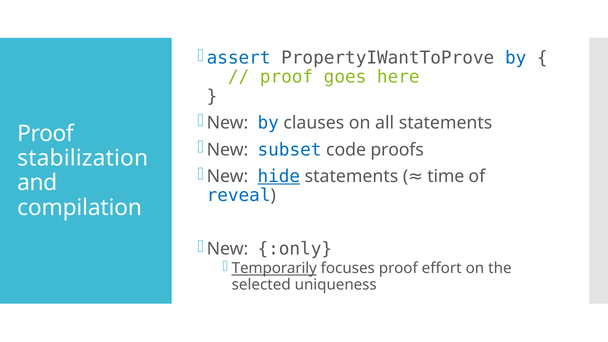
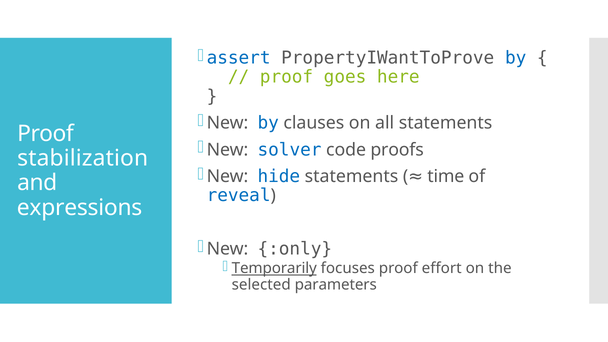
subset: subset -> solver (290, 150)
hide underline: present -> none (279, 176)
compilation: compilation -> expressions (80, 208)
uniqueness: uniqueness -> parameters (336, 285)
